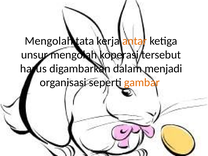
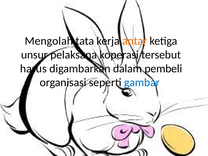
unsur mengolah: mengolah -> pelaksana (74, 55)
menjadi: menjadi -> pembeli (163, 69)
gambar colour: orange -> blue (142, 83)
